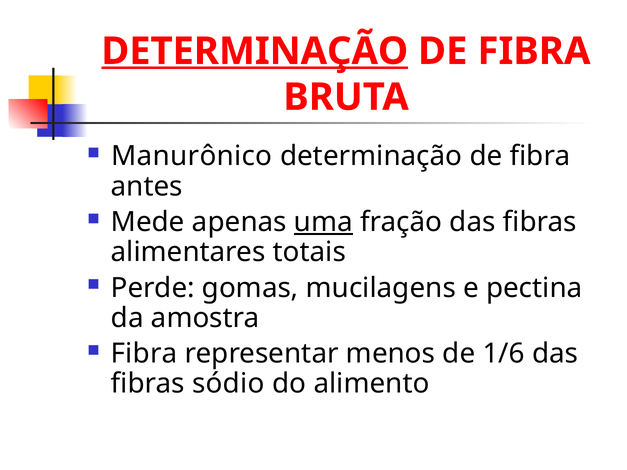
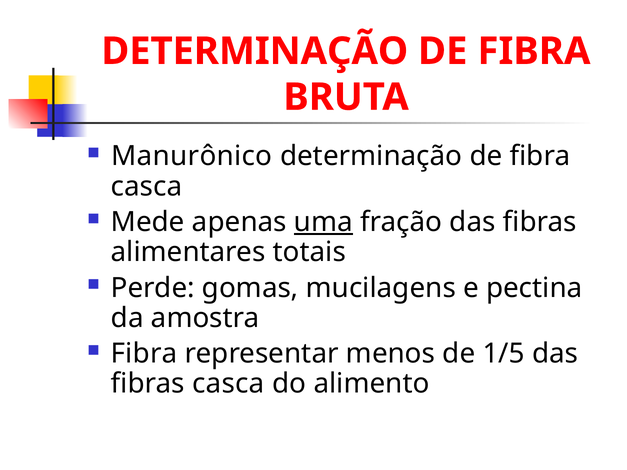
DETERMINAÇÃO underline: present -> none (255, 51)
antes: antes -> casca (147, 187)
1/6: 1/6 -> 1/5 (504, 354)
fibras sódio: sódio -> casca (228, 384)
